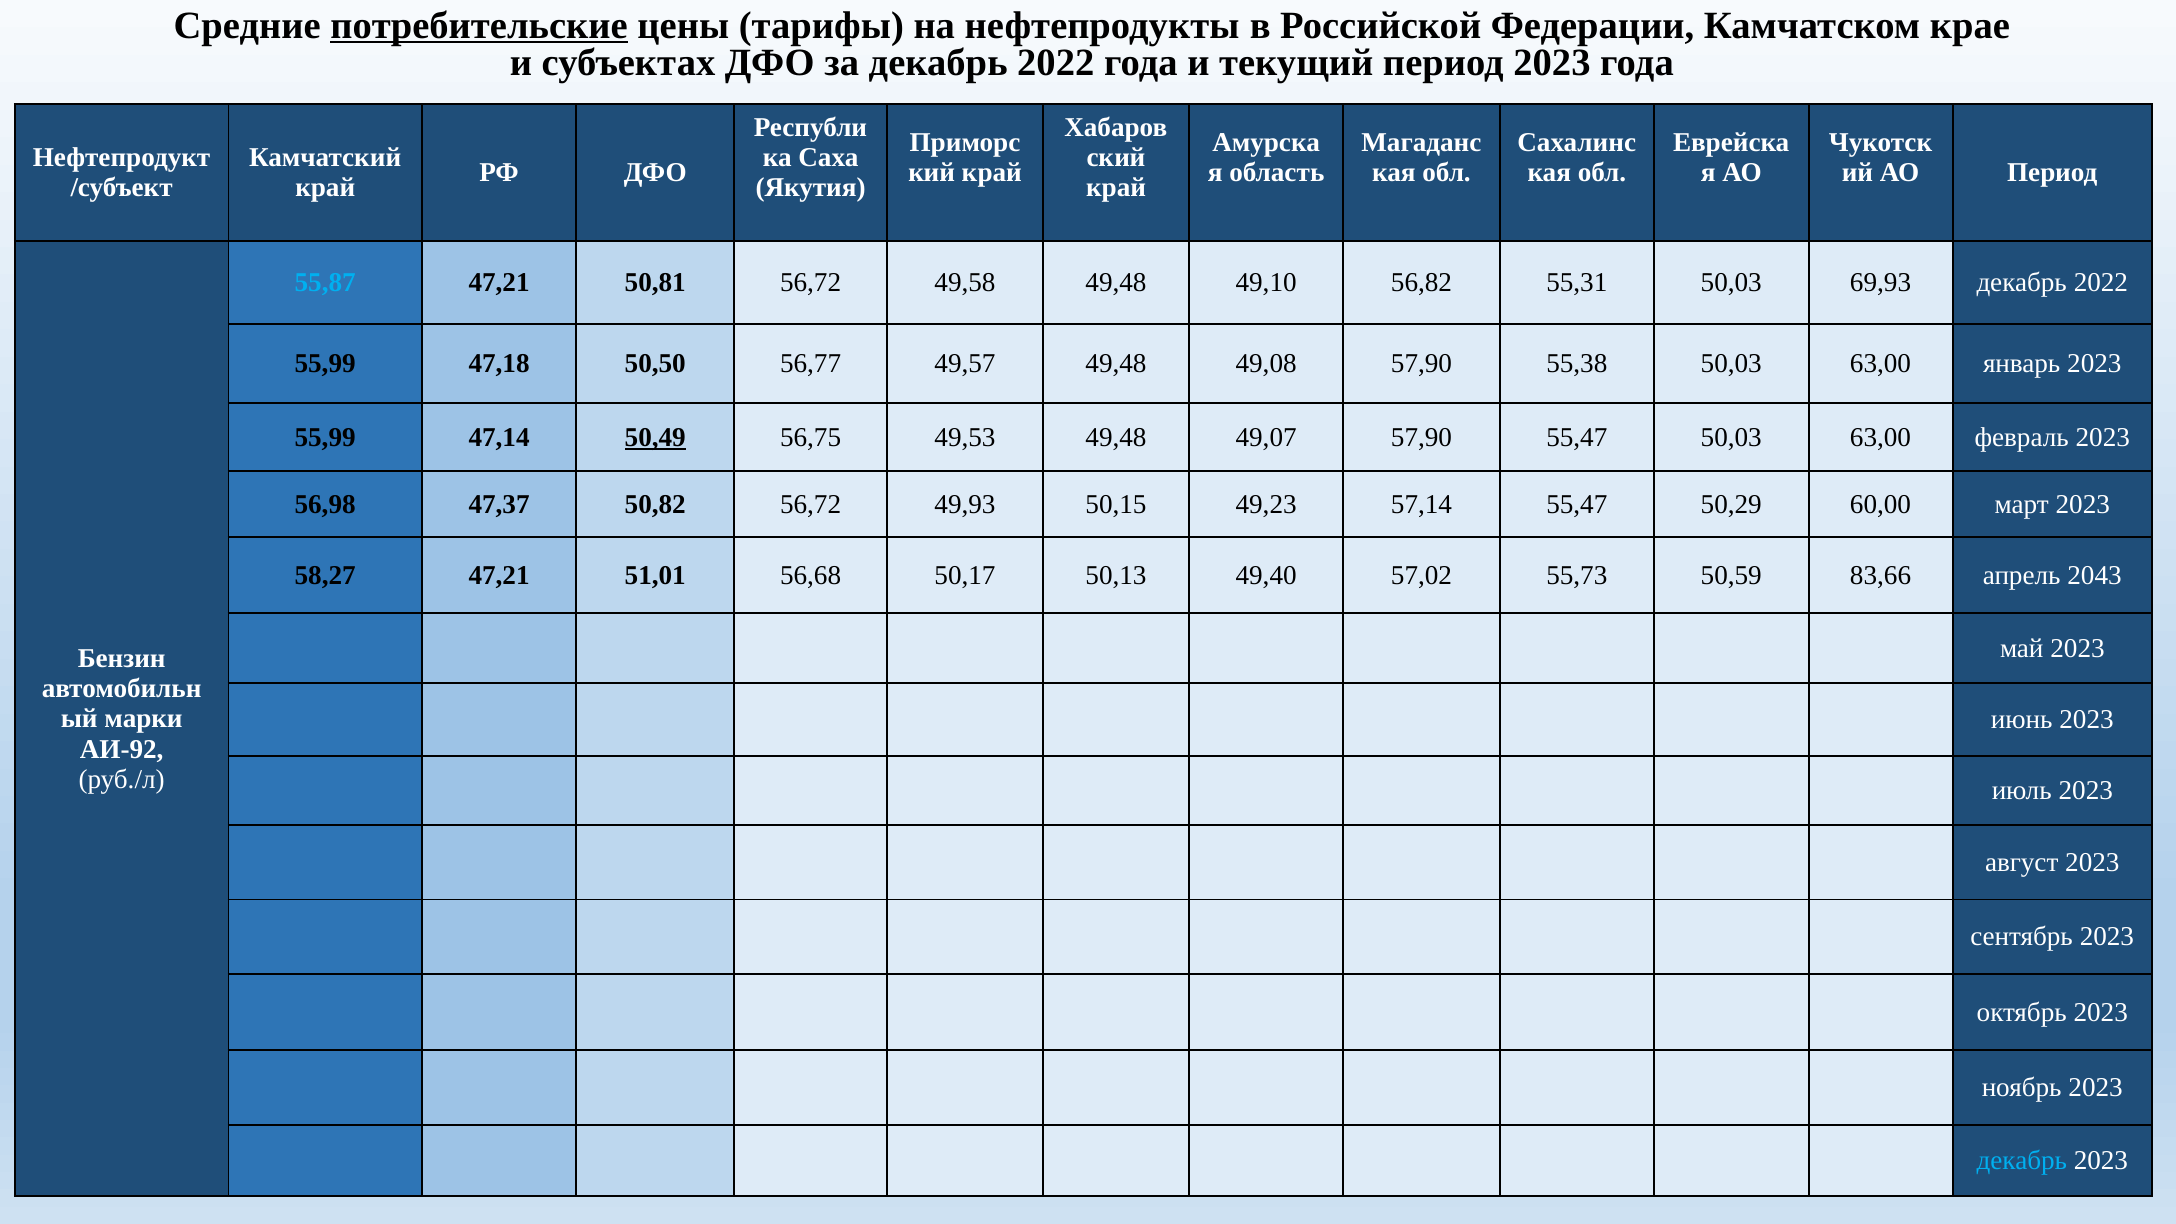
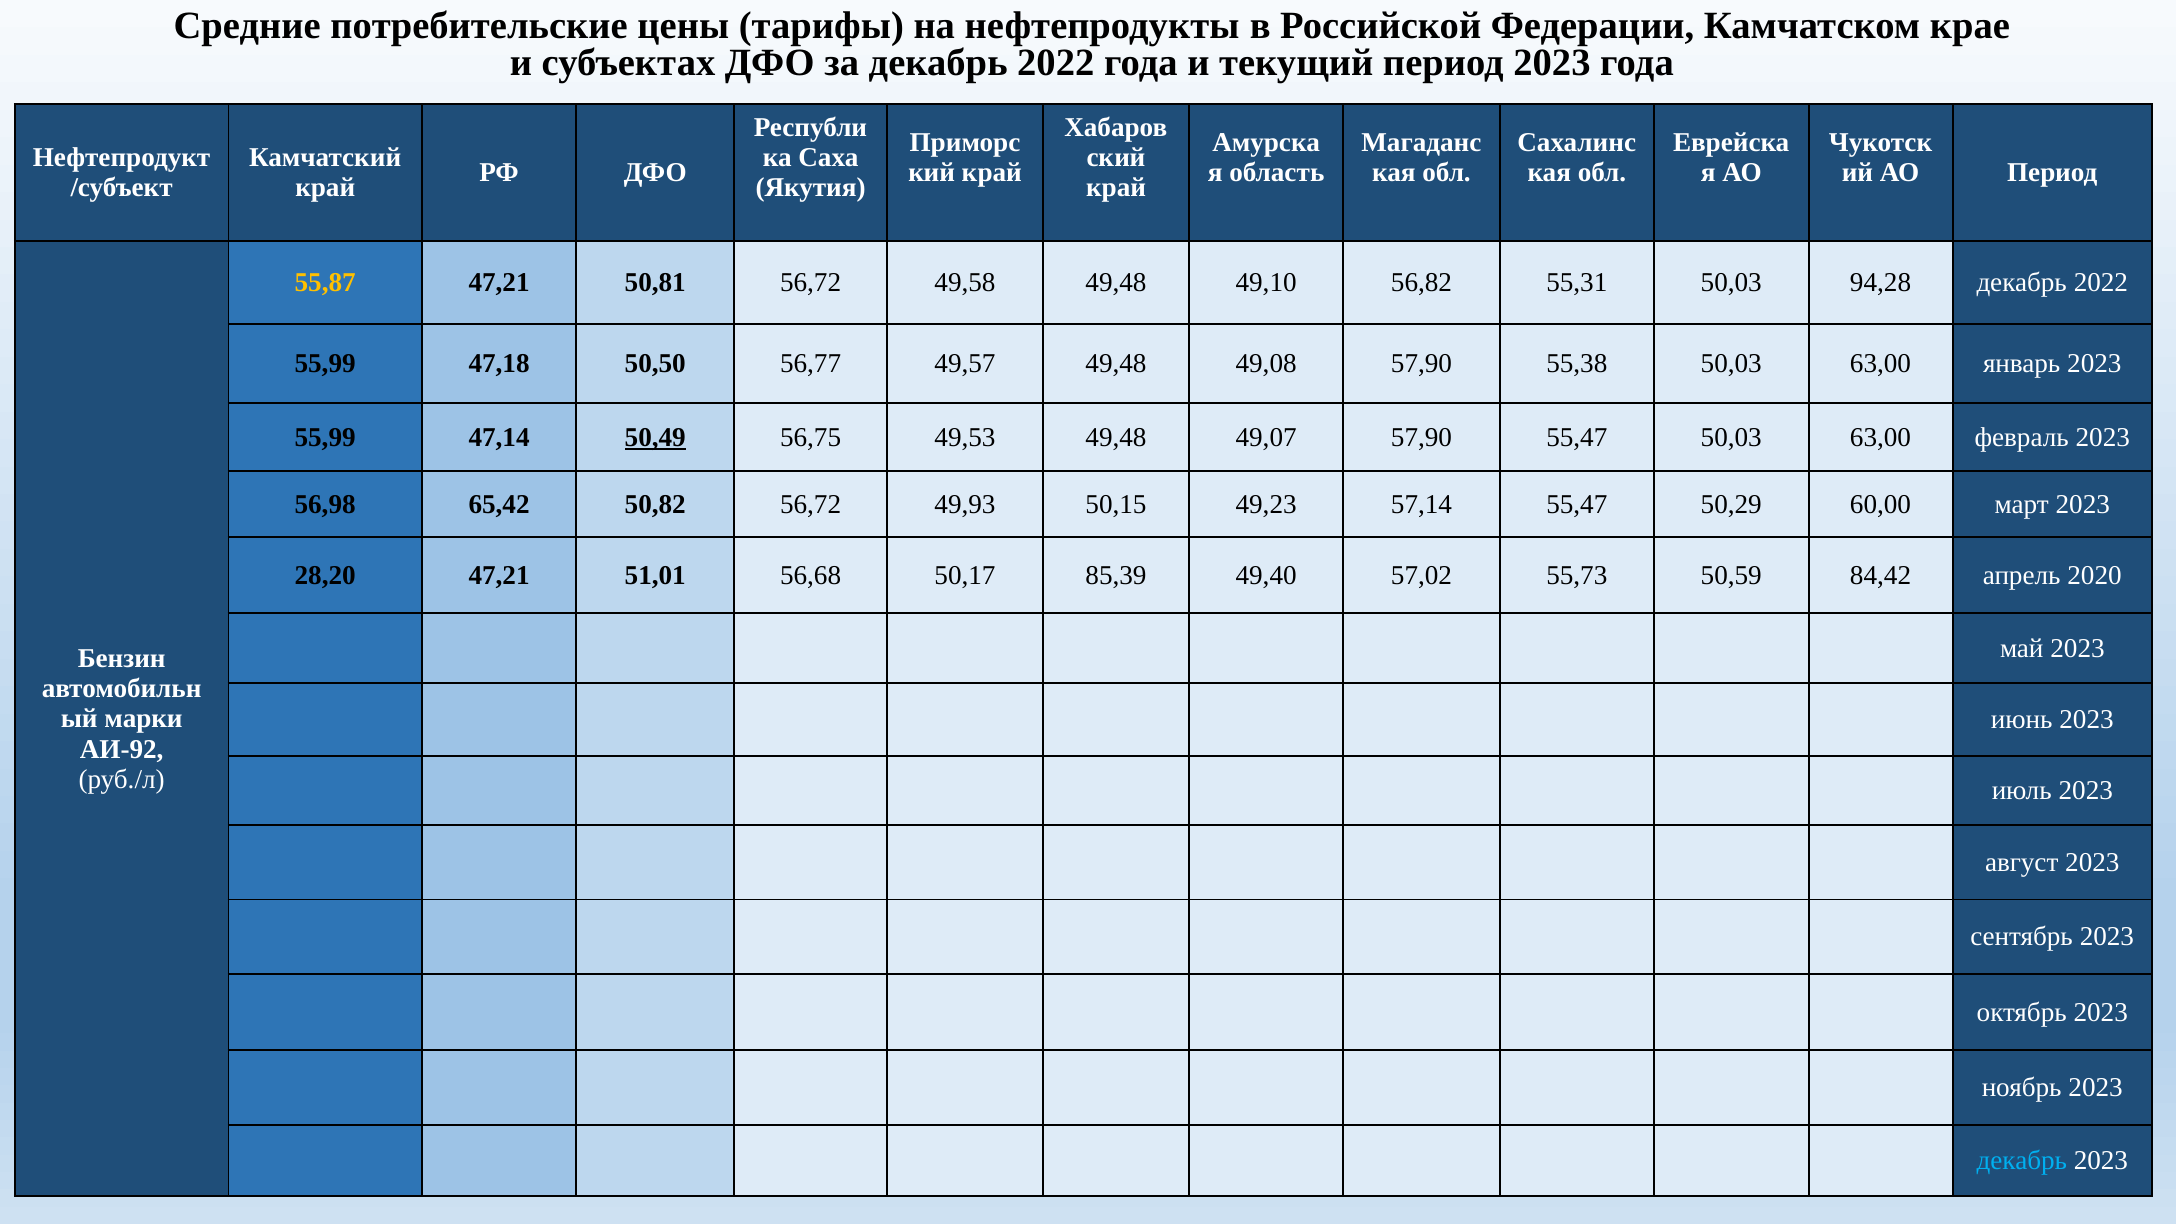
потребительские underline: present -> none (479, 25)
55,87 colour: light blue -> yellow (325, 283)
69,93: 69,93 -> 94,28 (1881, 283)
47,37: 47,37 -> 65,42 (499, 504)
58,27: 58,27 -> 28,20 (325, 575)
50,13: 50,13 -> 85,39 (1116, 575)
83,66: 83,66 -> 84,42 (1881, 575)
2043: 2043 -> 2020 (2095, 575)
